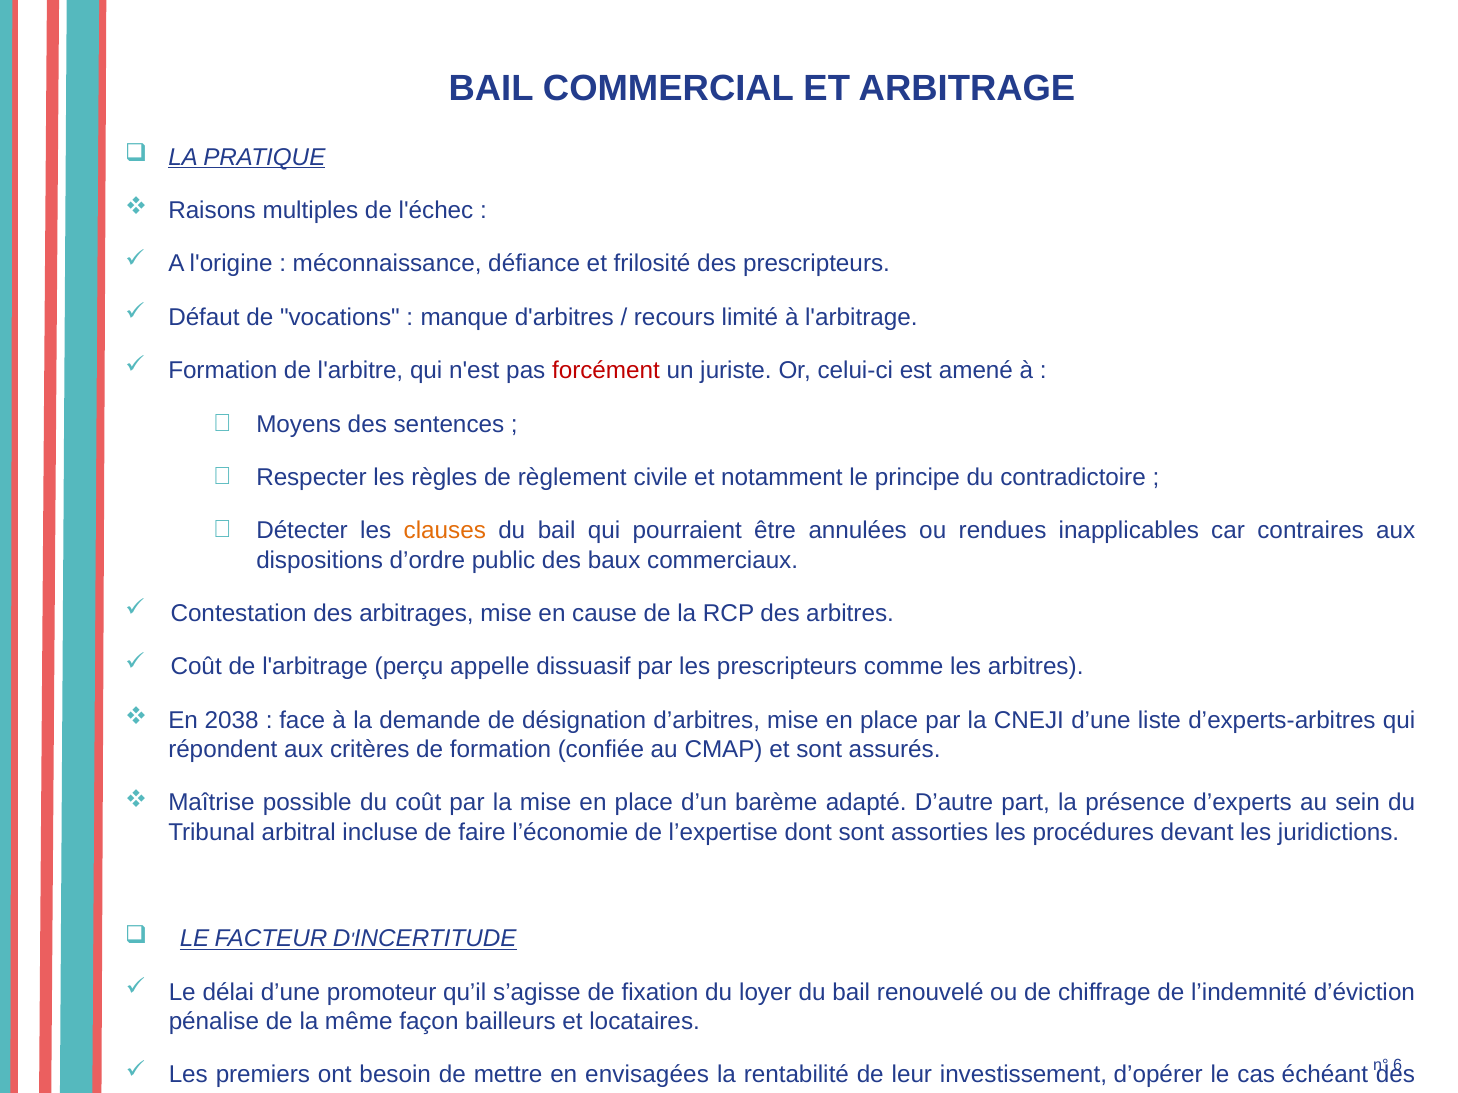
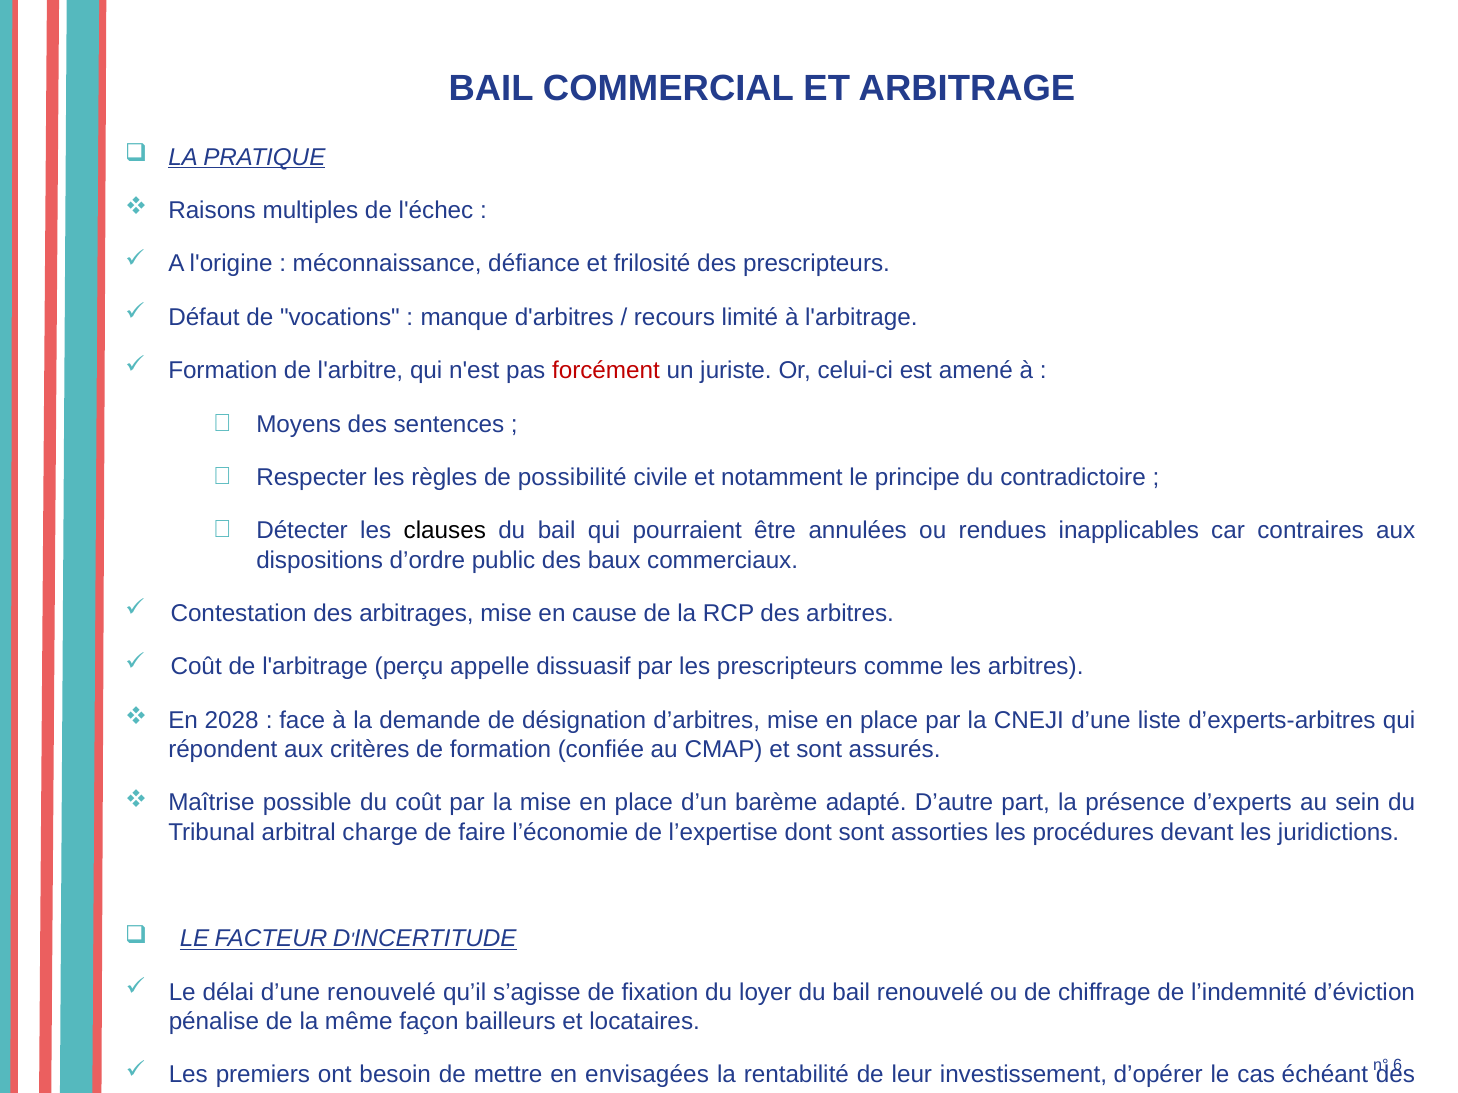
règlement: règlement -> possibilité (572, 478)
clauses colour: orange -> black (445, 531)
2038: 2038 -> 2028 (232, 721)
incluse: incluse -> charge (380, 832)
d’une promoteur: promoteur -> renouvelé (382, 993)
